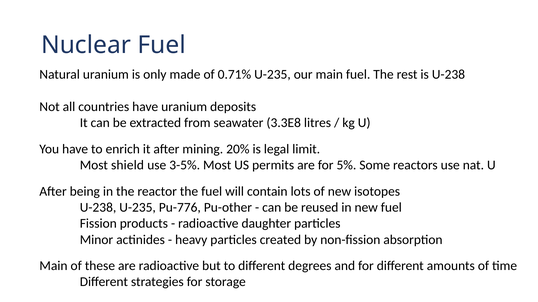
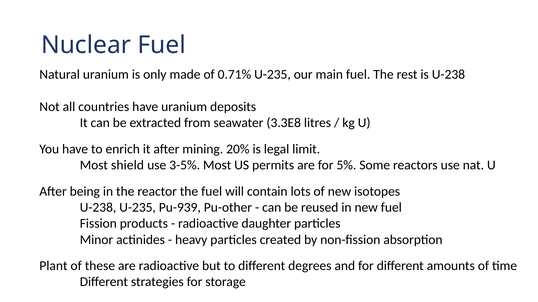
Pu-776: Pu-776 -> Pu-939 (180, 208)
Main: Main -> Plant (53, 266)
